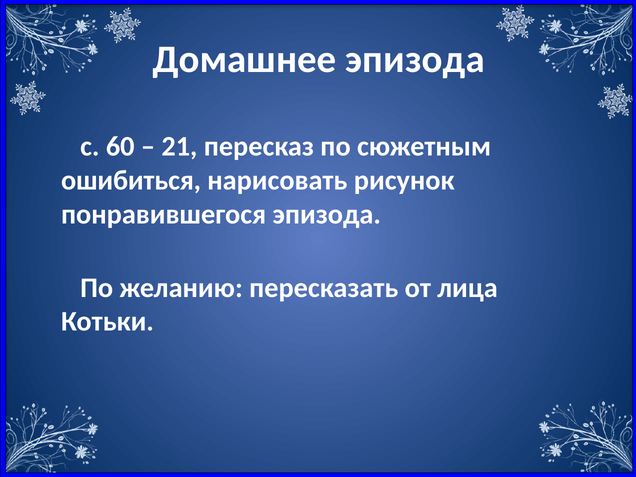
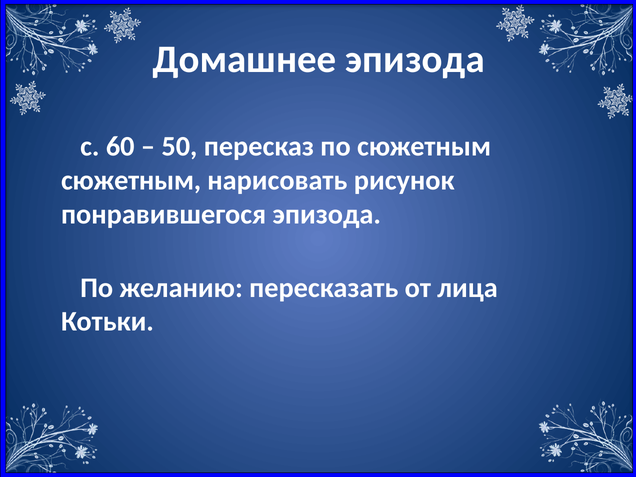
21: 21 -> 50 (179, 146)
ошибиться: ошибиться -> сюжетным (131, 180)
